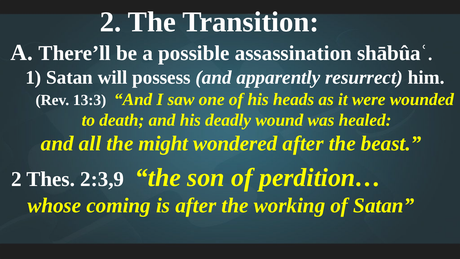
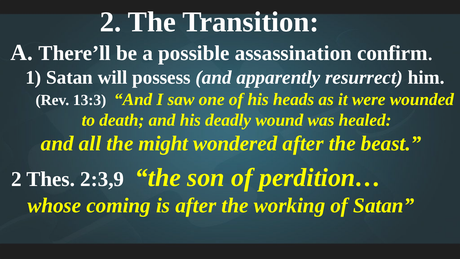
shābûaʿ: shābûaʿ -> confirm (392, 53)
